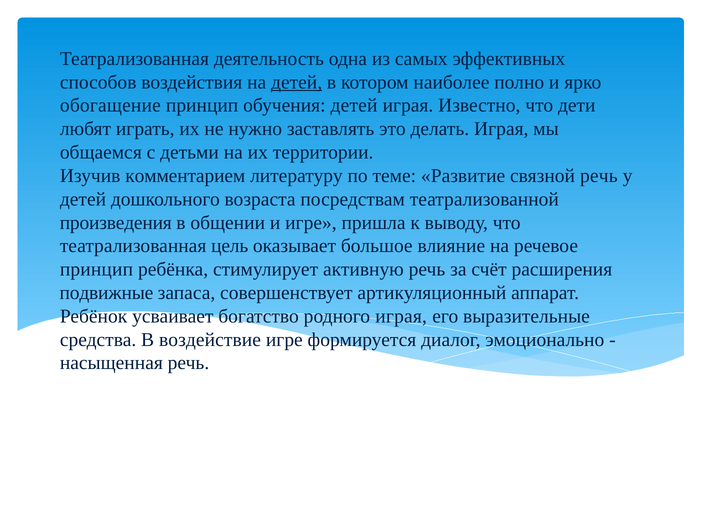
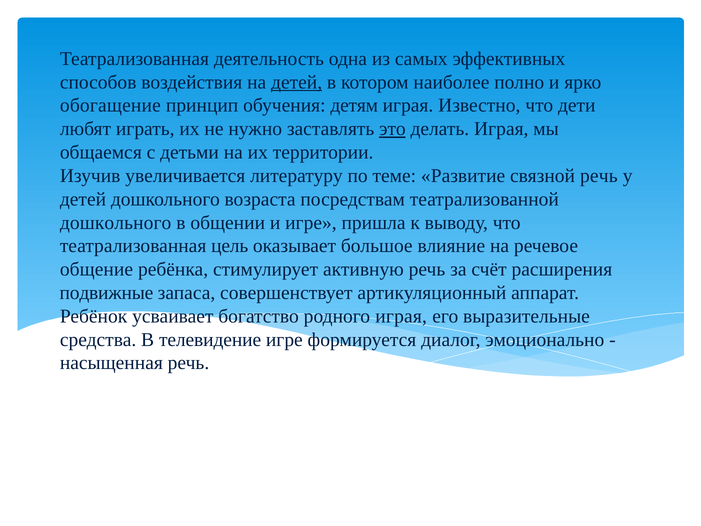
обучения детей: детей -> детям (354, 105)
это underline: none -> present (392, 129)
комментарием: комментарием -> увеличивается (185, 176)
произведения: произведения -> дошкольного (116, 222)
принцип: принцип -> общение (97, 269)
воздействие: воздействие -> телевидение (210, 339)
